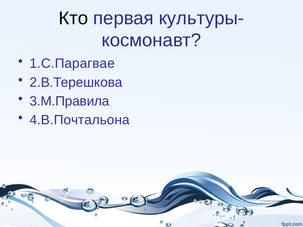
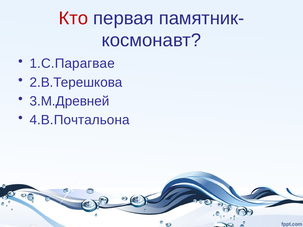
Кто colour: black -> red (73, 18)
культуры-: культуры- -> памятник- (202, 18)
3.М.Правила: 3.М.Правила -> 3.М.Древней (69, 101)
